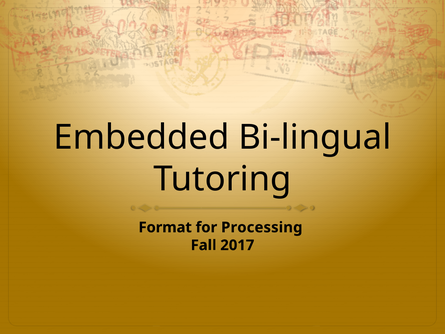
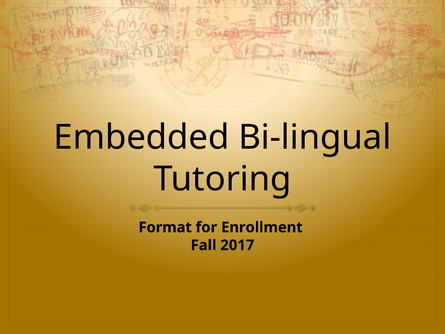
Processing: Processing -> Enrollment (262, 227)
